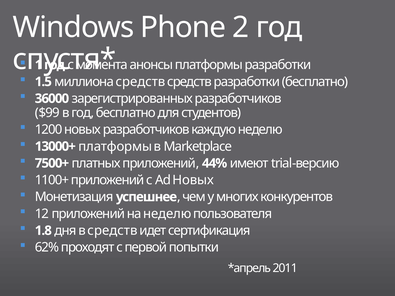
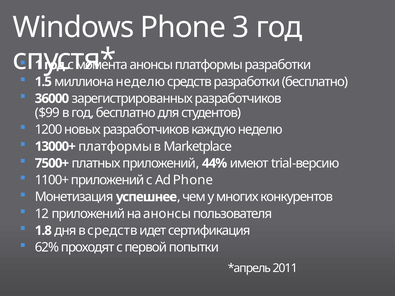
2: 2 -> 3 (241, 27)
миллиона средств: средств -> неделю (140, 82)
Ad Новых: Новых -> Phone (193, 180)
на неделю: неделю -> анонсы (167, 214)
